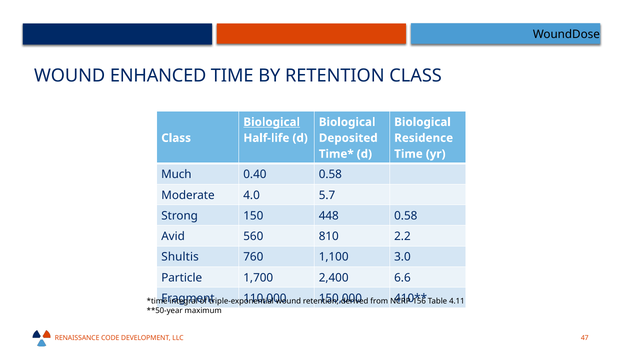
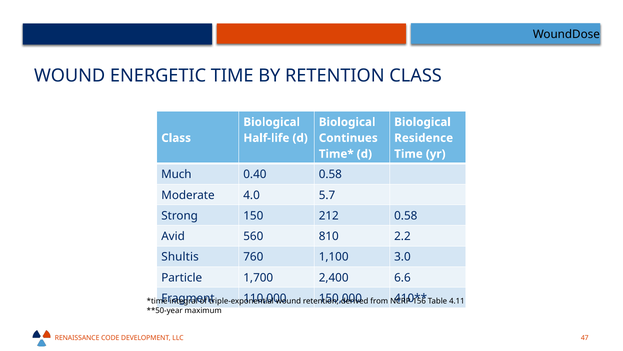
ENHANCED: ENHANCED -> ENERGETIC (158, 76)
Biological underline: present -> none (272, 122)
Deposited: Deposited -> Continues (348, 138)
448: 448 -> 212 (329, 215)
